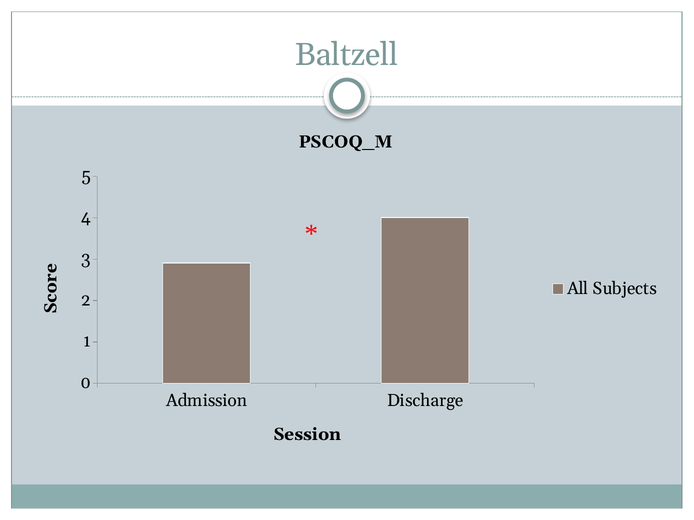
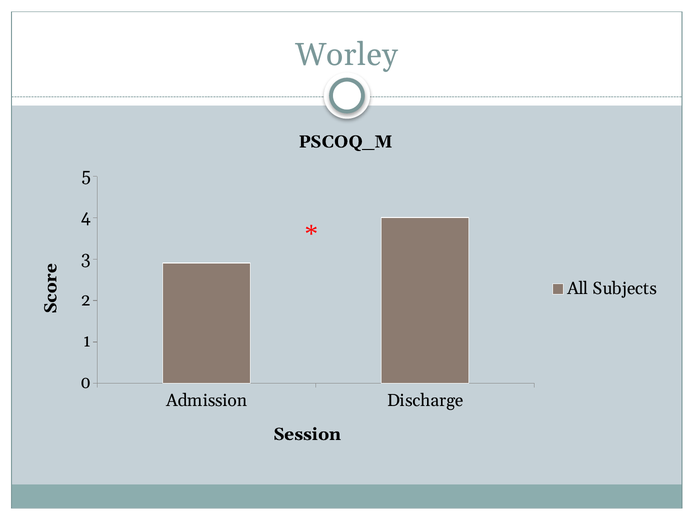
Baltzell: Baltzell -> Worley (347, 55)
